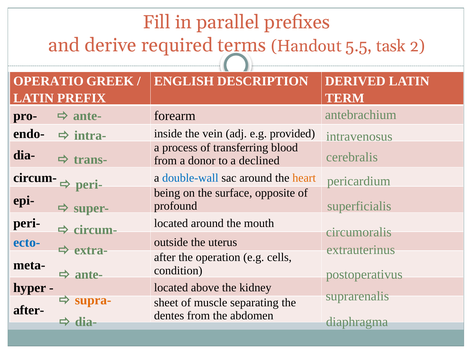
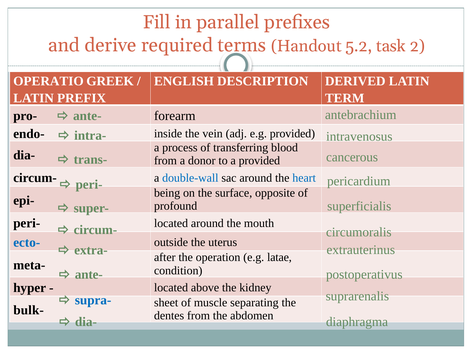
5.5: 5.5 -> 5.2 (359, 46)
cerebralis: cerebralis -> cancerous (352, 157)
a declined: declined -> provided (259, 161)
heart colour: orange -> blue (304, 178)
cells: cells -> latae (279, 257)
supra- colour: orange -> blue (93, 300)
after-: after- -> bulk- (29, 310)
